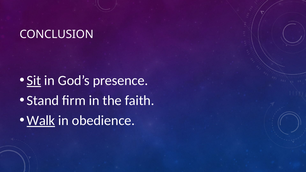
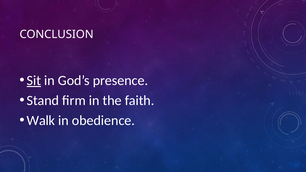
Walk underline: present -> none (41, 121)
